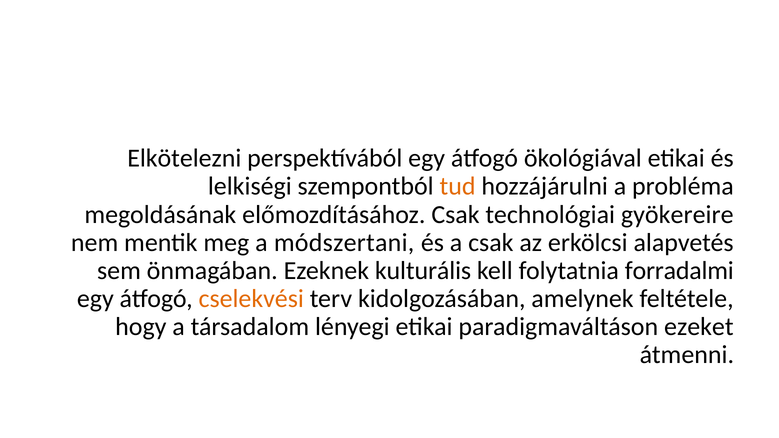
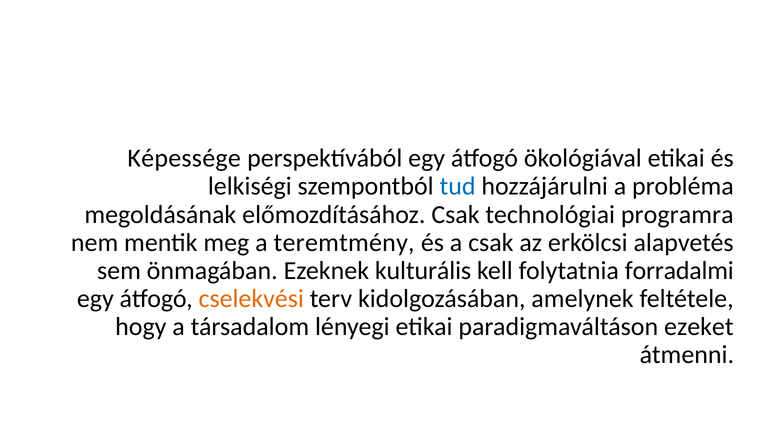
Elkötelezni: Elkötelezni -> Képessége (184, 158)
tud colour: orange -> blue (458, 186)
gyökereire: gyökereire -> programra (677, 215)
módszertani: módszertani -> teremtmény (344, 243)
